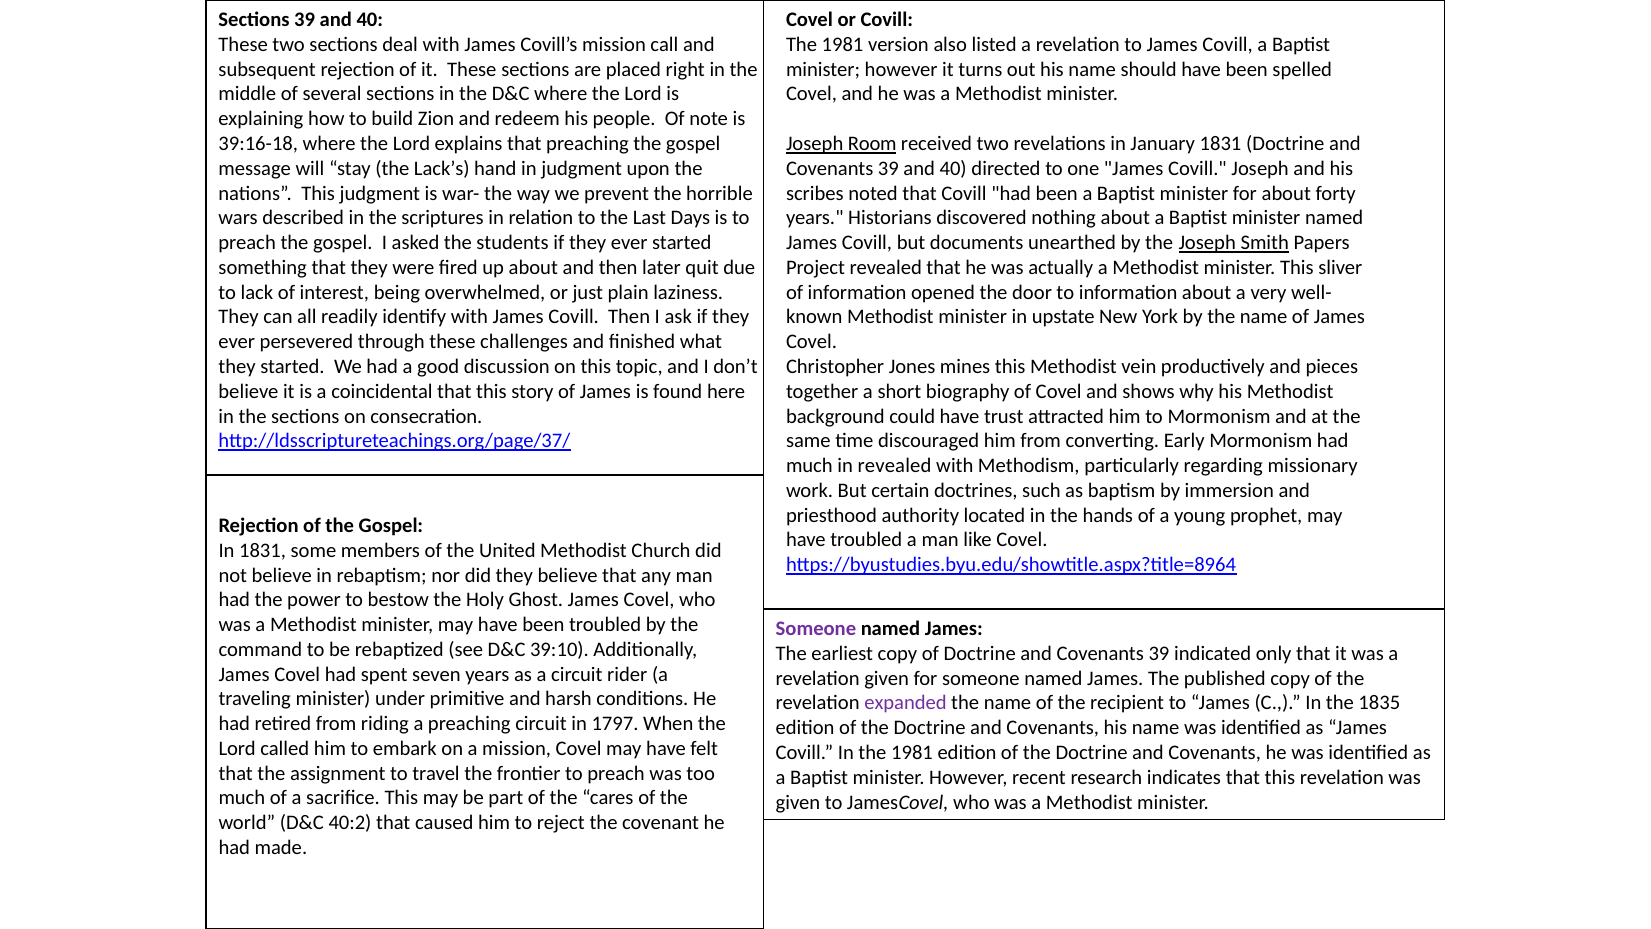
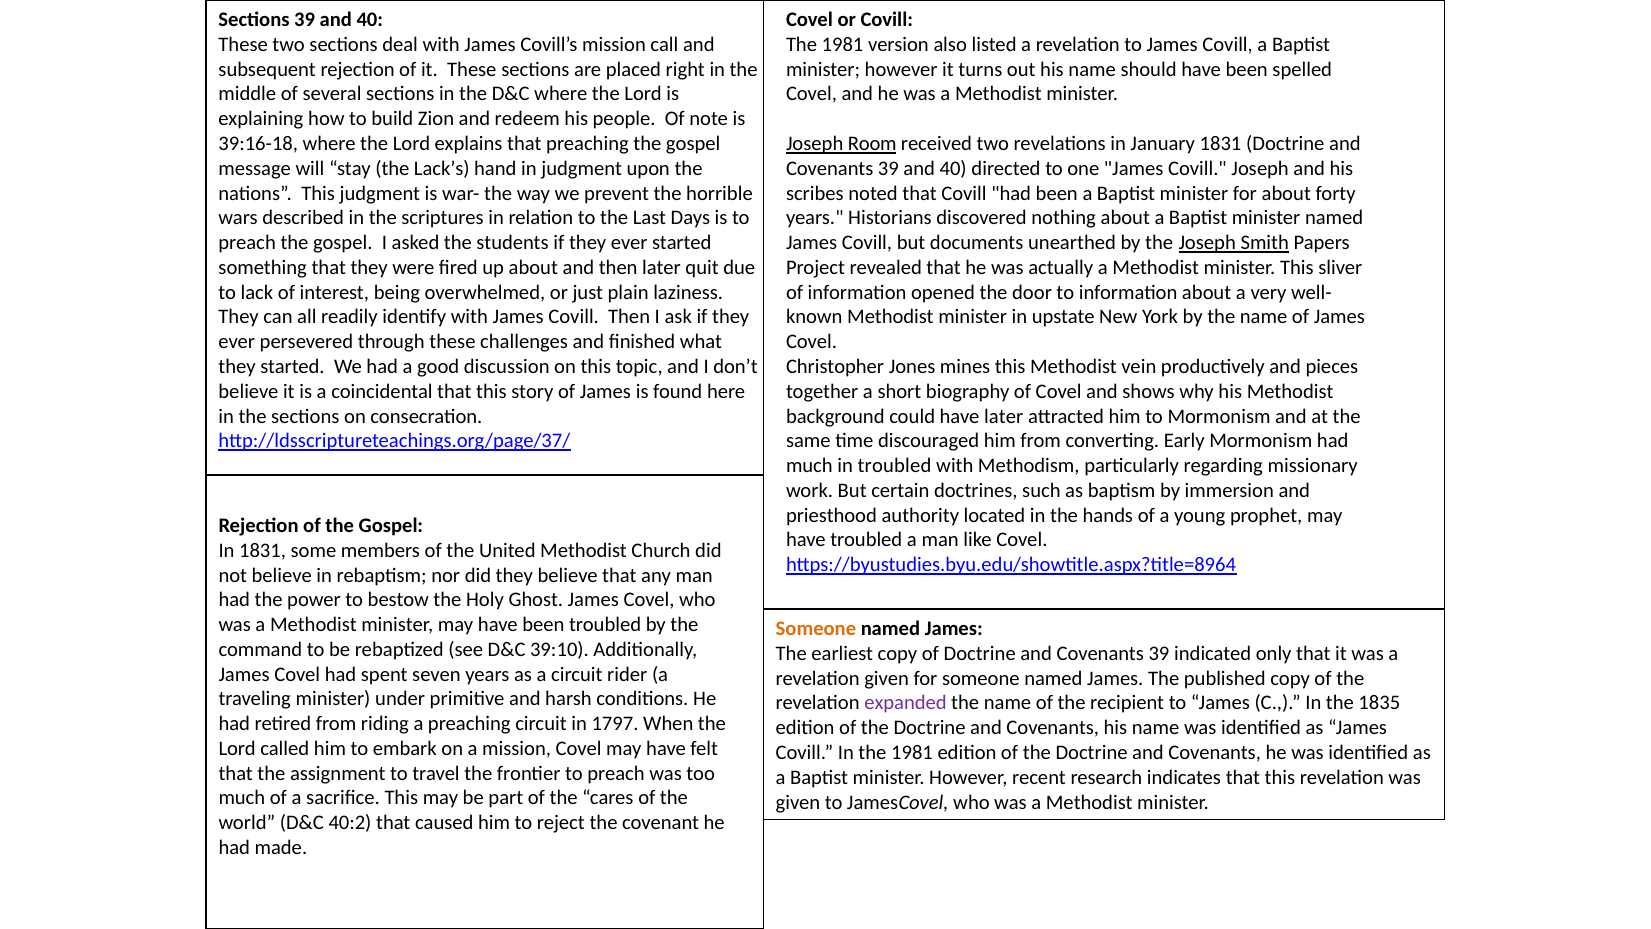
have trust: trust -> later (1004, 416)
in revealed: revealed -> troubled (894, 466)
Someone colour: purple -> orange (816, 629)
